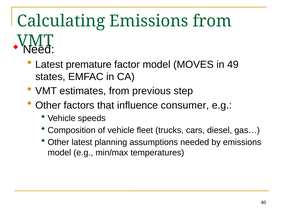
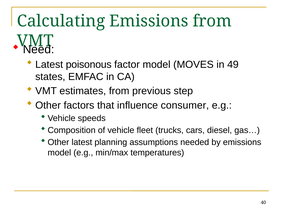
premature: premature -> poisonous (89, 65)
